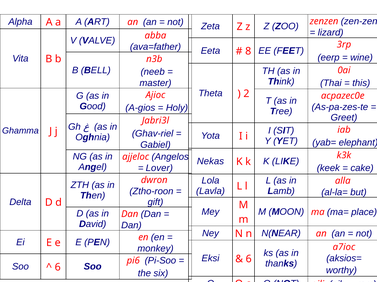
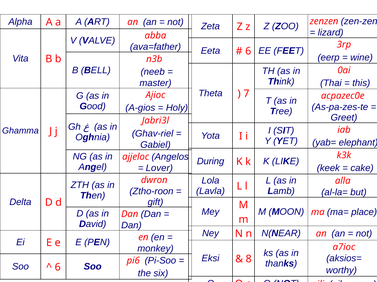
8: 8 -> 6 (248, 51)
2: 2 -> 7 (246, 94)
Nekas: Nekas -> During (211, 162)
6: 6 -> 8 (249, 260)
